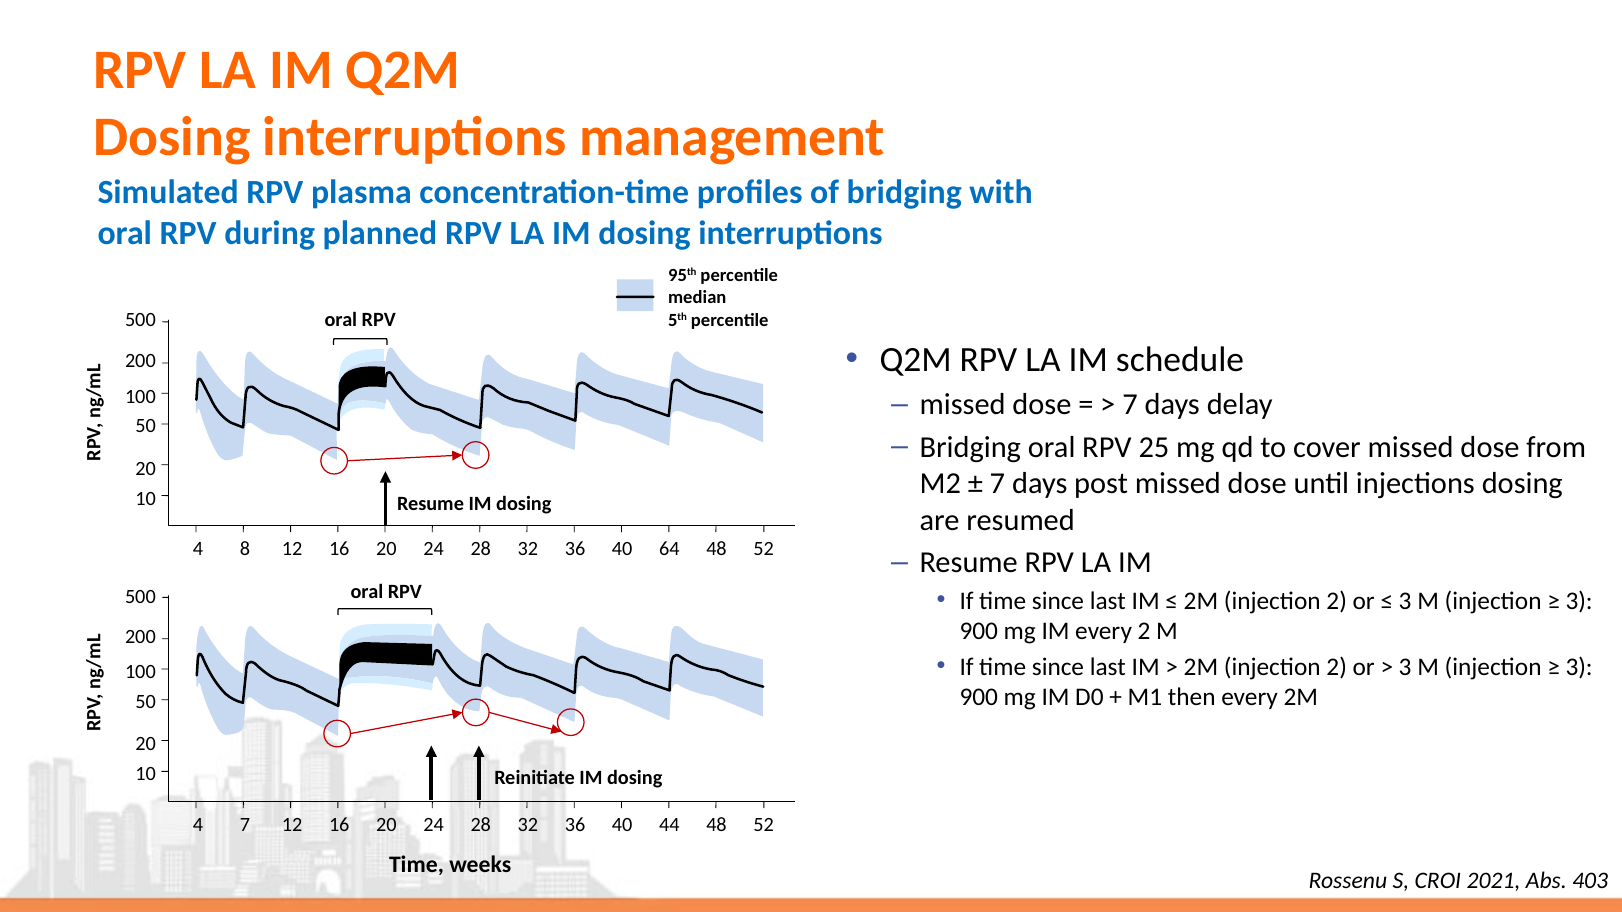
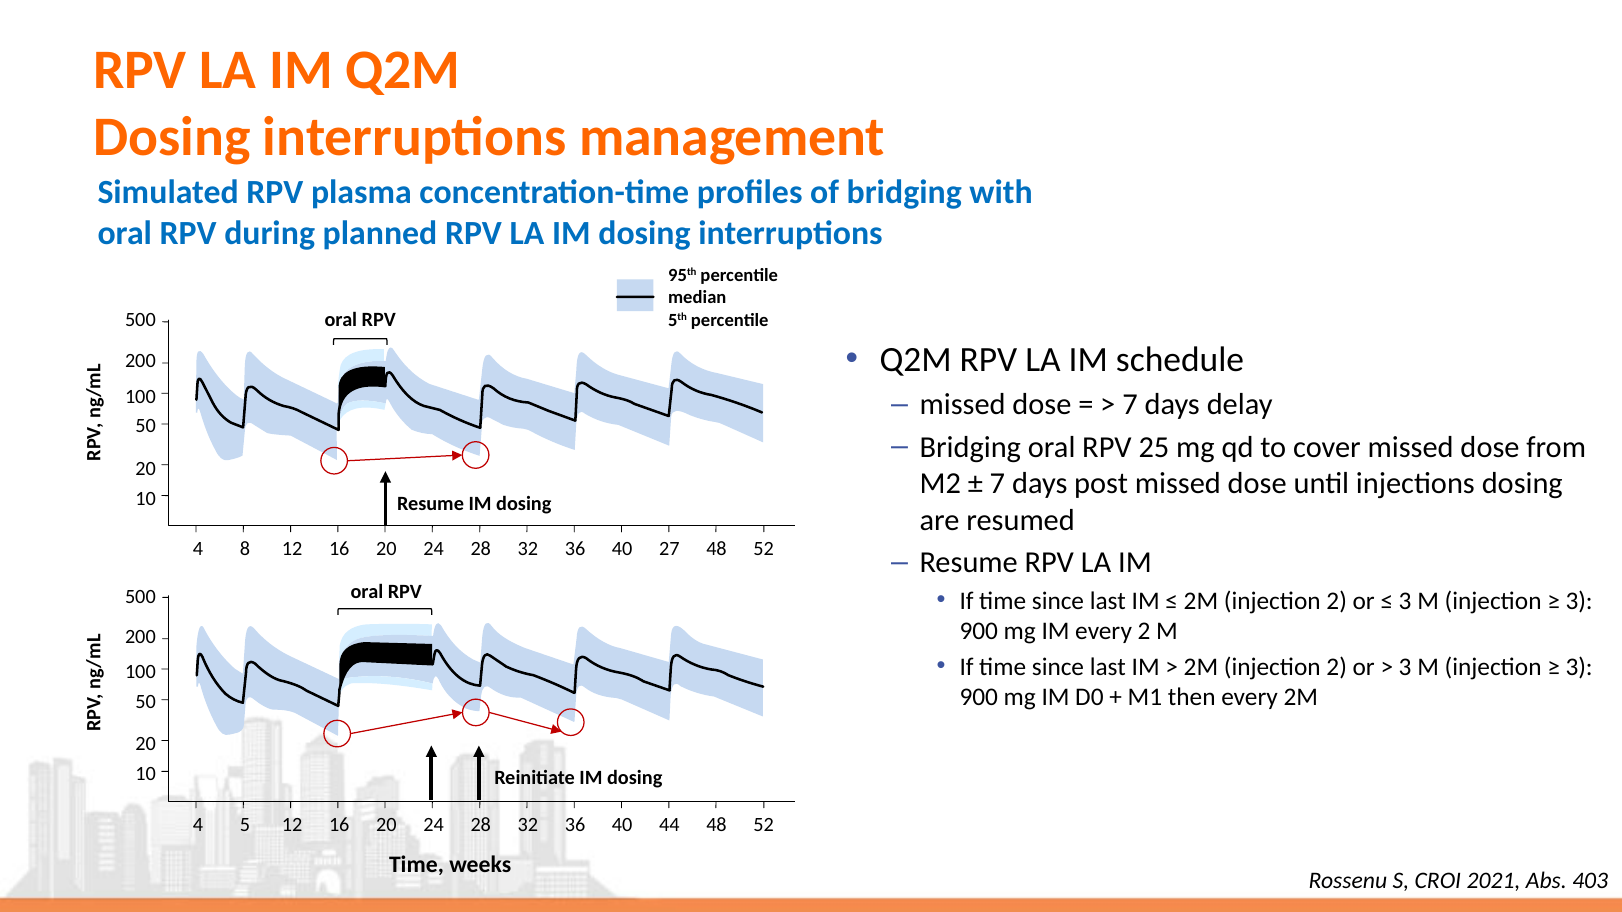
64: 64 -> 27 (669, 549)
4 7: 7 -> 5 (245, 825)
